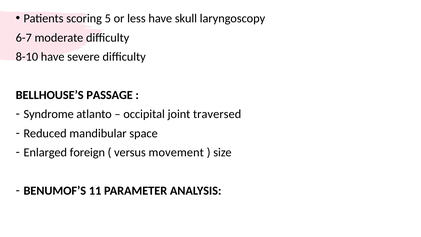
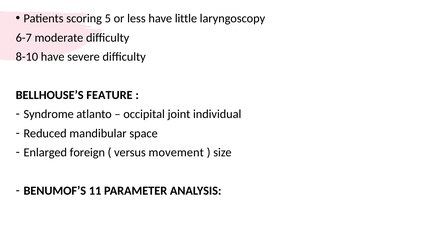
skull: skull -> little (186, 19)
PASSAGE: PASSAGE -> FEATURE (110, 95)
traversed: traversed -> individual (217, 114)
